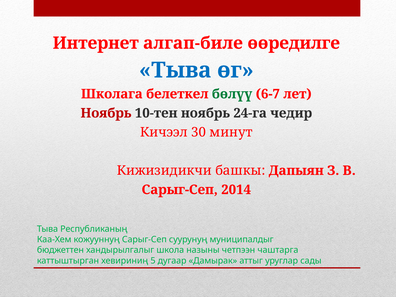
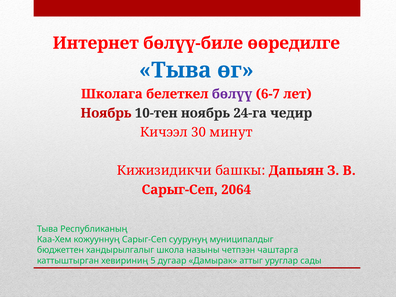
алгап-биле: алгап-биле -> бөлүү-биле (193, 43)
бөлүү colour: green -> purple (232, 94)
2014: 2014 -> 2064 (236, 190)
